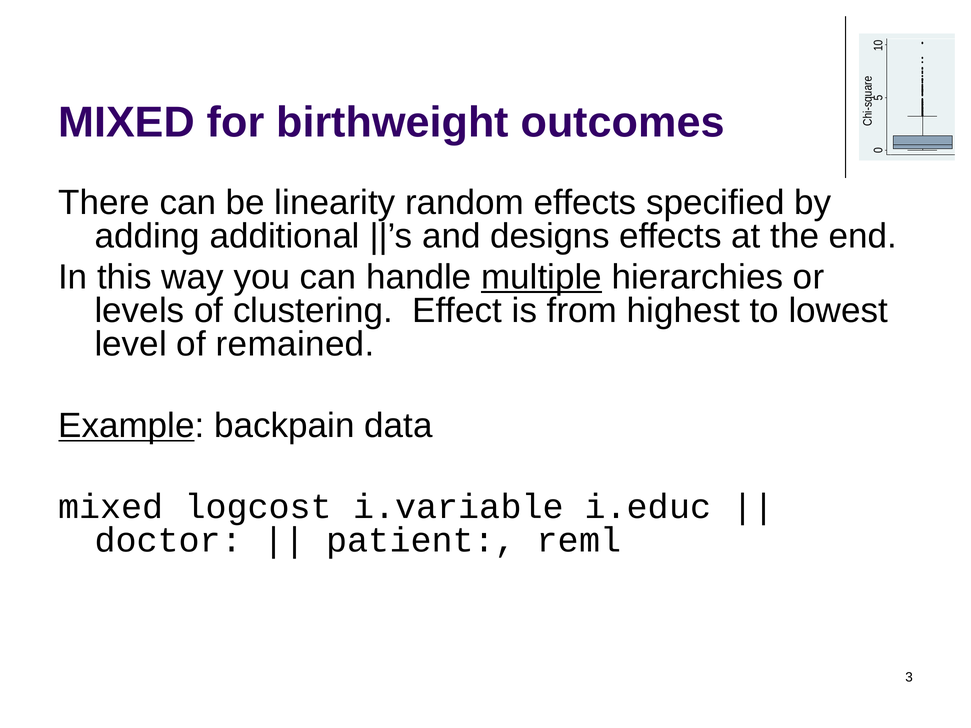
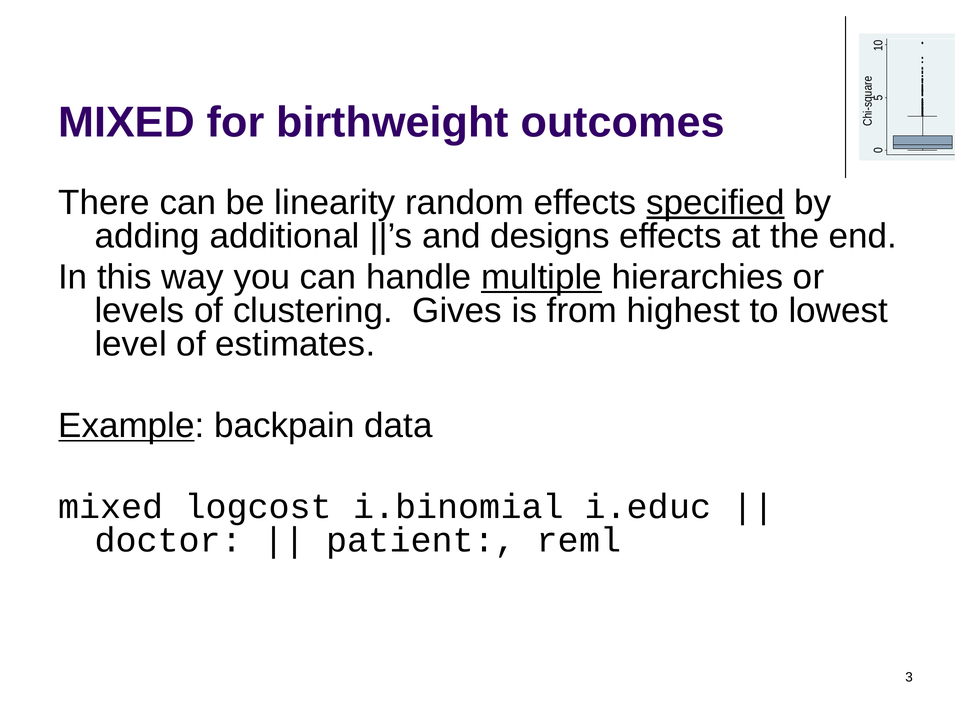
specified underline: none -> present (715, 203)
Effect: Effect -> Gives (457, 311)
remained: remained -> estimates (295, 344)
i.variable: i.variable -> i.binomial (458, 507)
